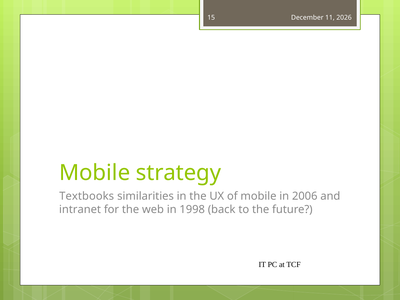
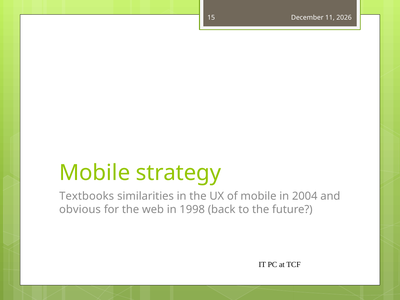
2006: 2006 -> 2004 (305, 196)
intranet: intranet -> obvious (80, 209)
